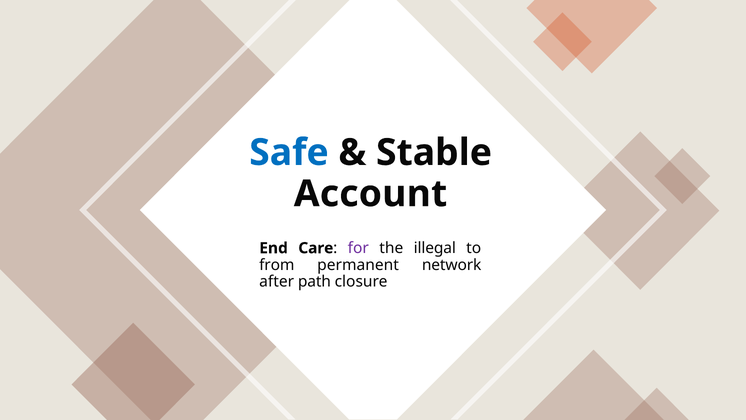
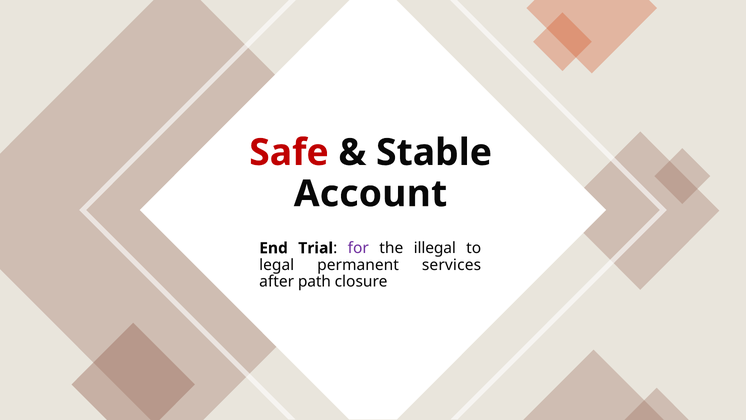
Safe colour: blue -> red (289, 152)
Care: Care -> Trial (316, 248)
from: from -> legal (277, 265)
network: network -> services (452, 265)
